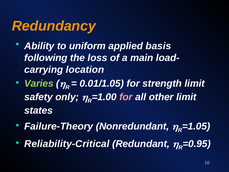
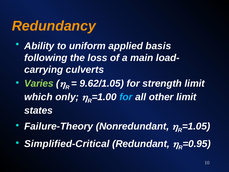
location: location -> culverts (85, 70)
0.01/1.05: 0.01/1.05 -> 9.62/1.05 (102, 83)
safety: safety -> which (38, 97)
for colour: pink -> light blue (126, 97)
Reliability-Critical: Reliability-Critical -> Simplified-Critical (67, 144)
